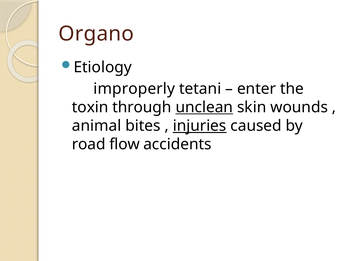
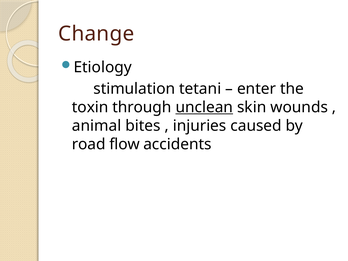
Organo: Organo -> Change (96, 34)
improperly: improperly -> stimulation (134, 89)
injuries underline: present -> none (200, 126)
